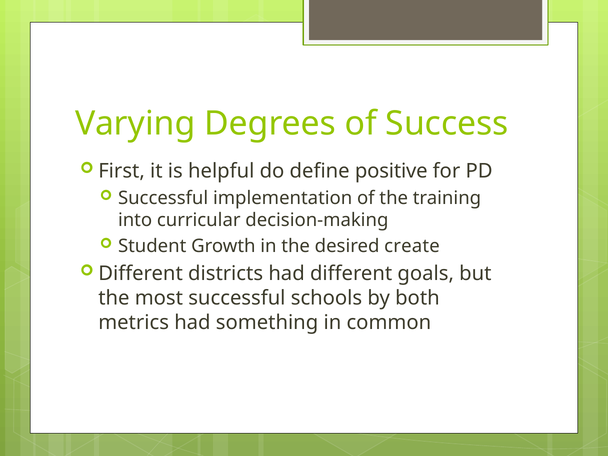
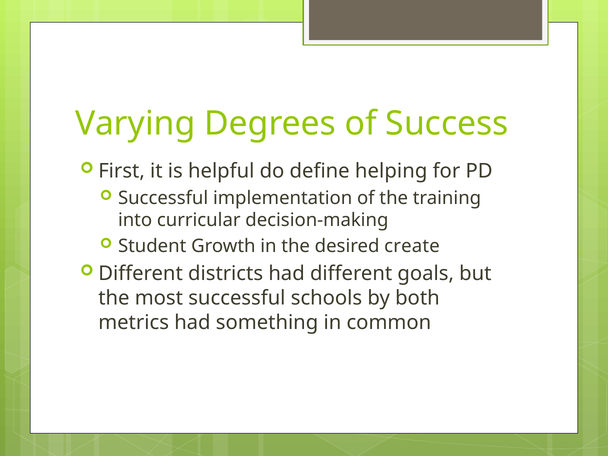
positive: positive -> helping (391, 171)
